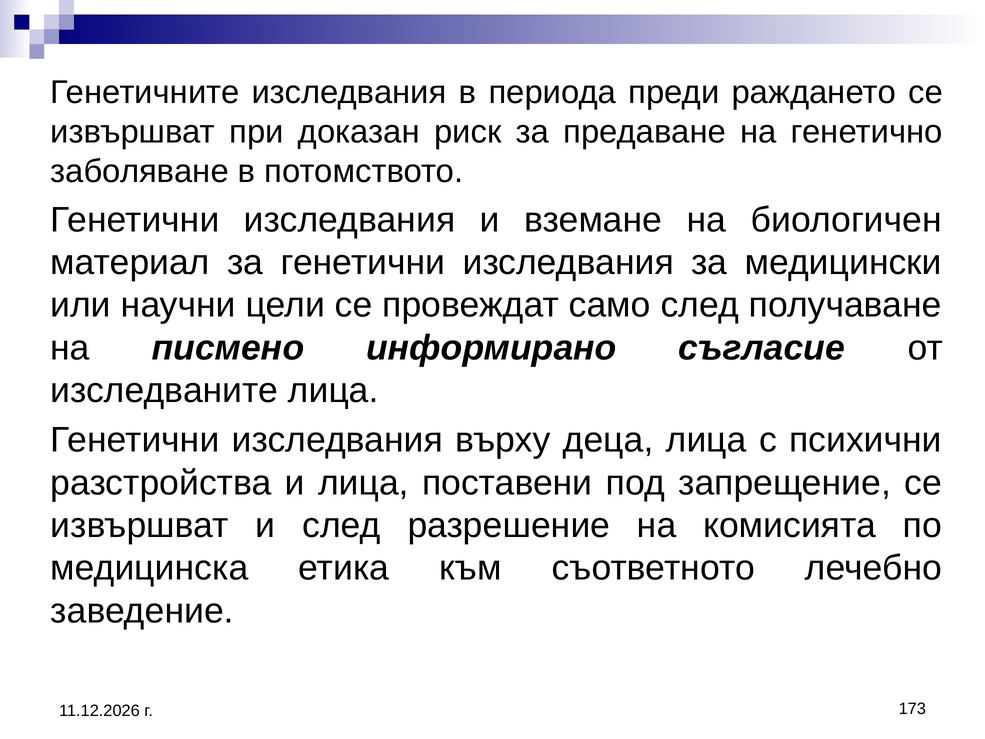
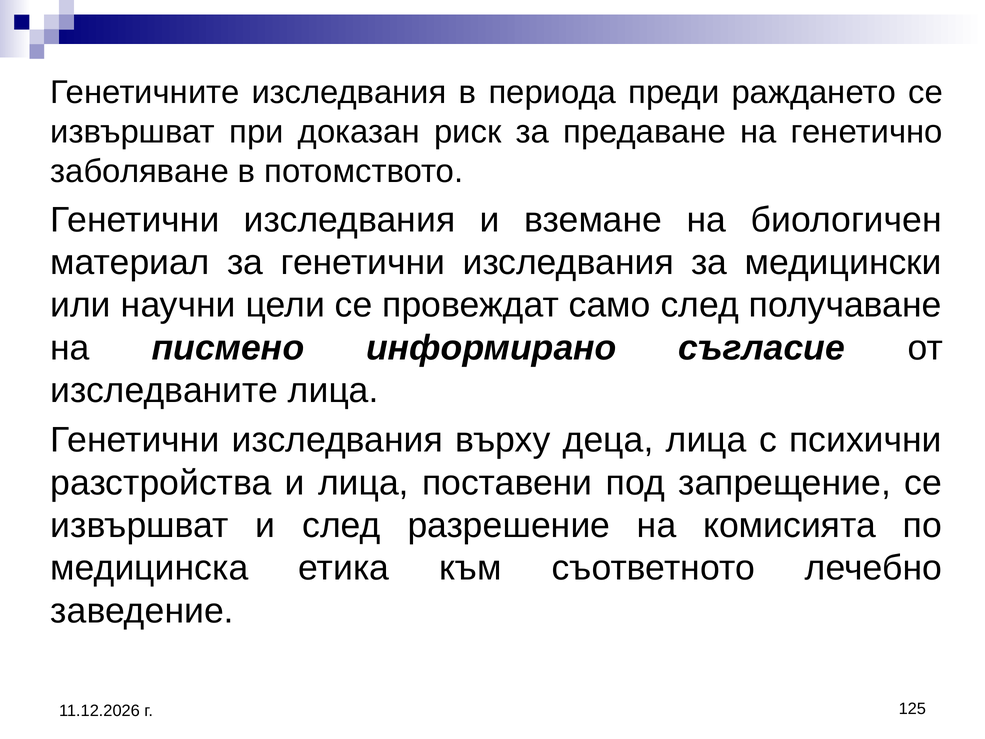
173: 173 -> 125 (912, 709)
